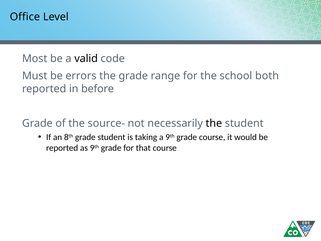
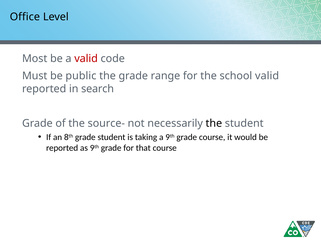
valid colour: black -> red (86, 59)
errors: errors -> public (81, 76)
school both: both -> valid (267, 76)
before: before -> search (98, 89)
